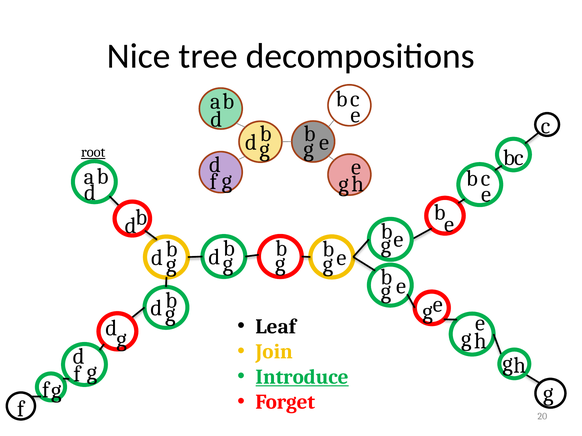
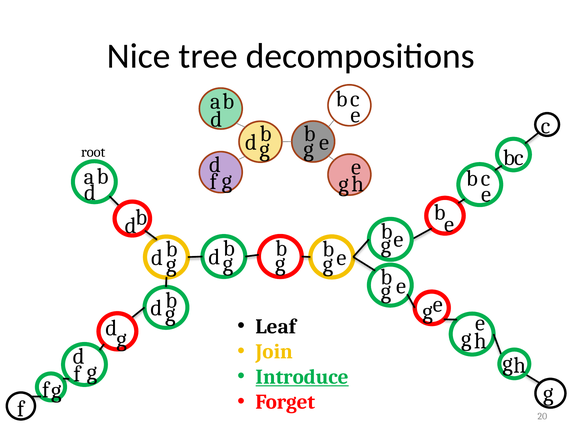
root underline: present -> none (93, 152)
